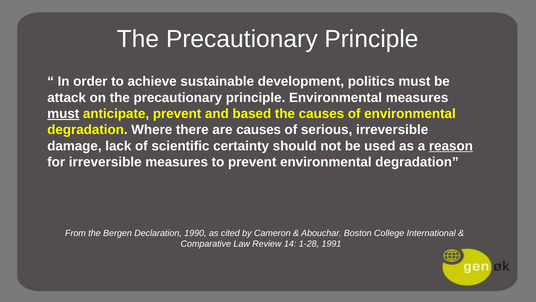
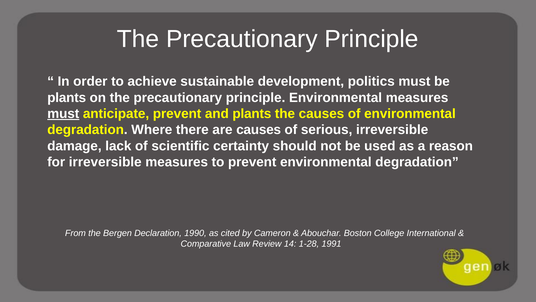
attack: attack -> plants (67, 97)
and based: based -> plants (252, 114)
reason underline: present -> none (451, 146)
